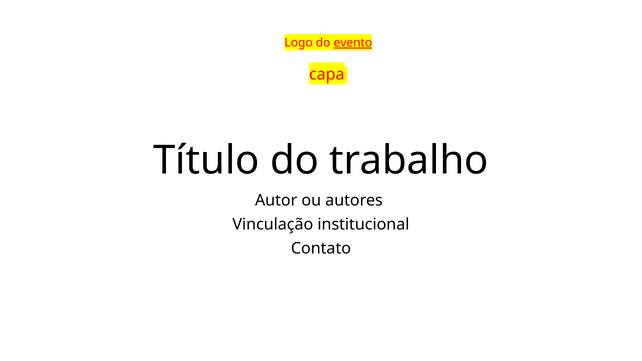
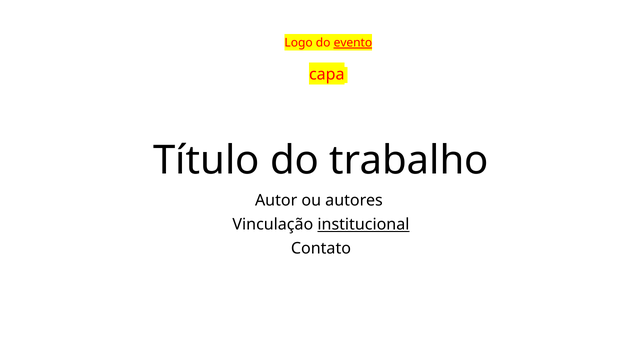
institucional underline: none -> present (363, 225)
